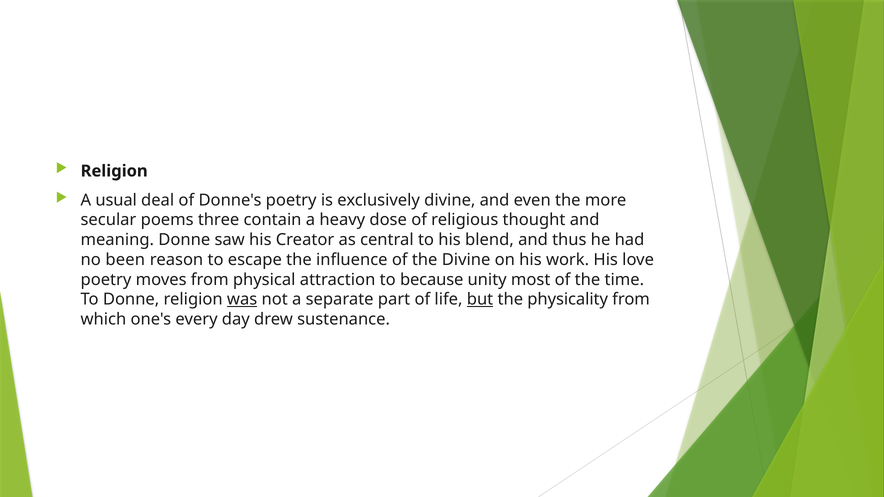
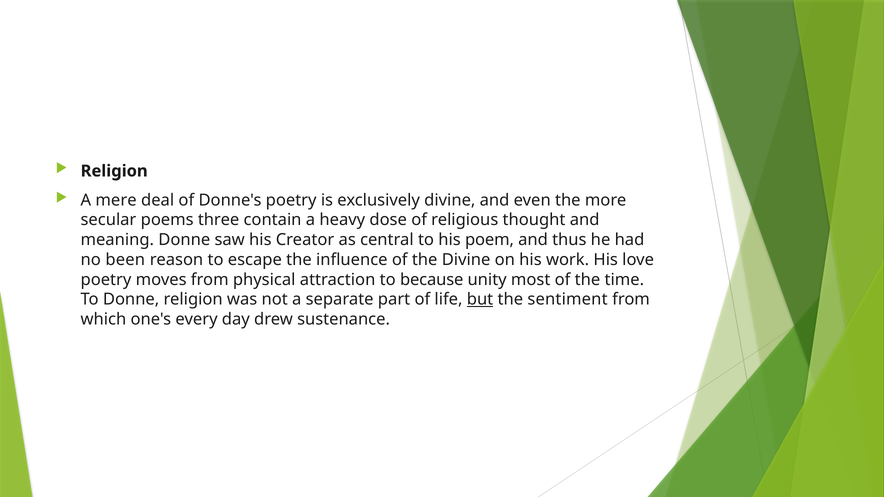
usual: usual -> mere (116, 200)
blend: blend -> poem (490, 240)
was underline: present -> none (242, 300)
physicality: physicality -> sentiment (568, 300)
